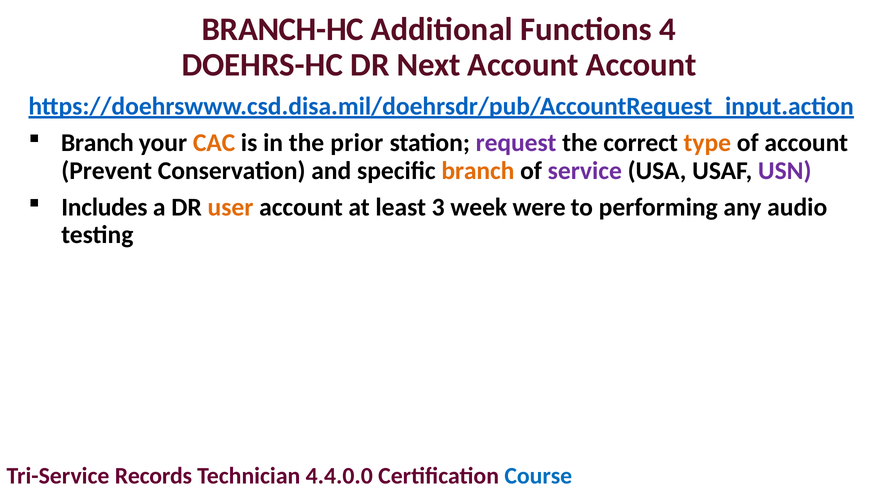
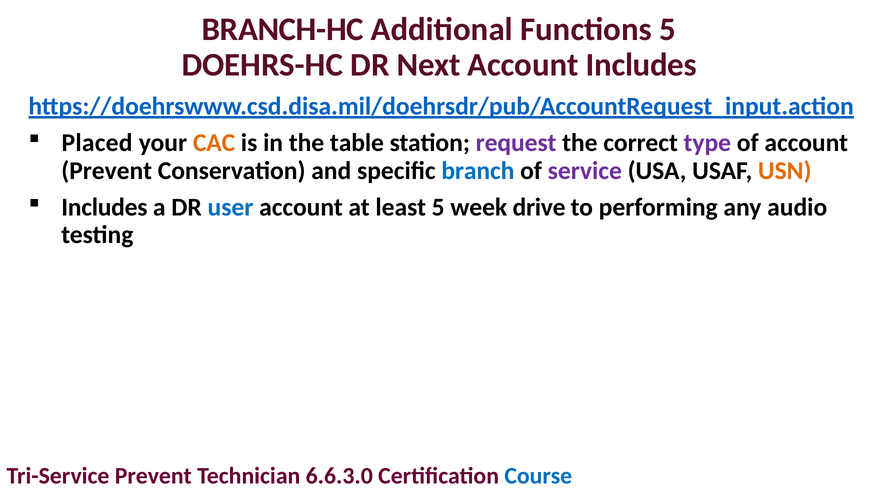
Functions 4: 4 -> 5 (668, 29)
Account Account: Account -> Includes (641, 65)
Branch: Branch -> Placed (97, 143)
prior: prior -> table (357, 143)
type colour: orange -> purple (707, 143)
branch colour: orange -> blue (478, 171)
USN colour: purple -> orange (785, 171)
user colour: orange -> blue (230, 207)
least 3: 3 -> 5 (438, 207)
were: were -> drive (539, 207)
Tri-Service Records: Records -> Prevent (153, 476)
4.4.0.0: 4.4.0.0 -> 6.6.3.0 (339, 476)
